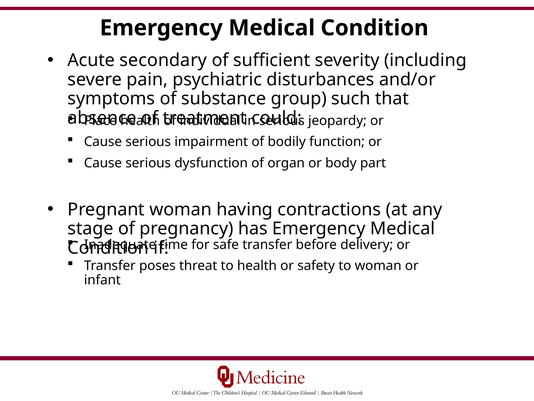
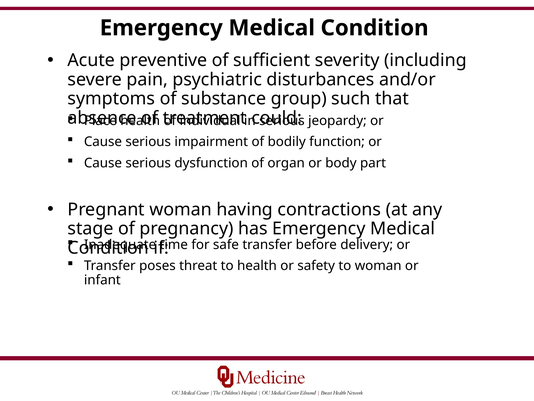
secondary: secondary -> preventive (163, 60)
